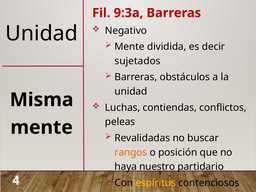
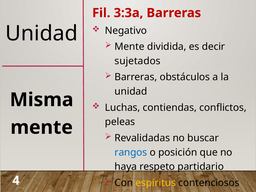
9:3a: 9:3a -> 3:3a (128, 13)
rangos colour: orange -> blue (131, 152)
nuestro: nuestro -> respeto (157, 167)
